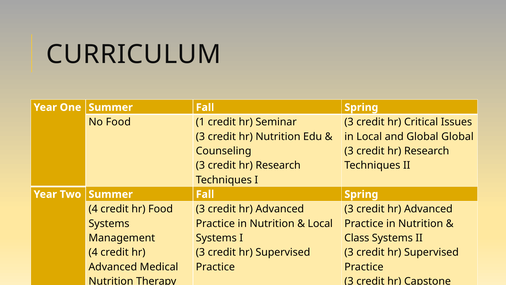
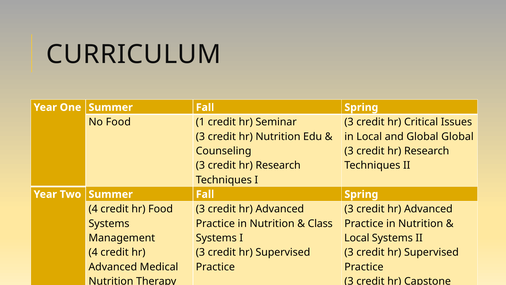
Local: Local -> Class (320, 223)
Class: Class -> Local (357, 238)
